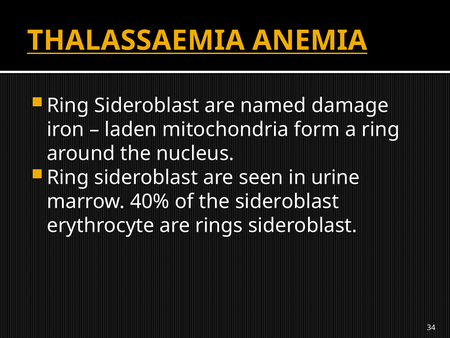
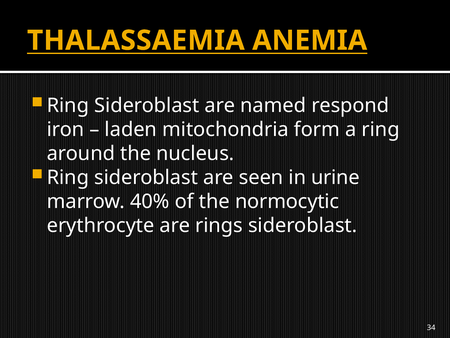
damage: damage -> respond (350, 105)
the sideroblast: sideroblast -> normocytic (287, 201)
